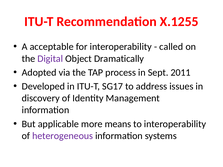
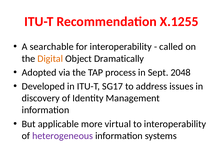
acceptable: acceptable -> searchable (52, 47)
Digital colour: purple -> orange (50, 59)
2011: 2011 -> 2048 (181, 73)
means: means -> virtual (118, 124)
